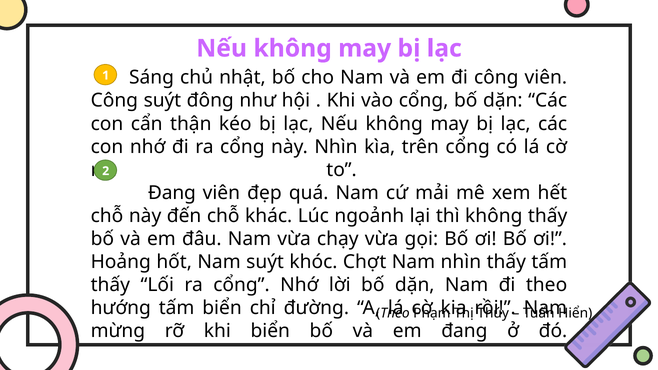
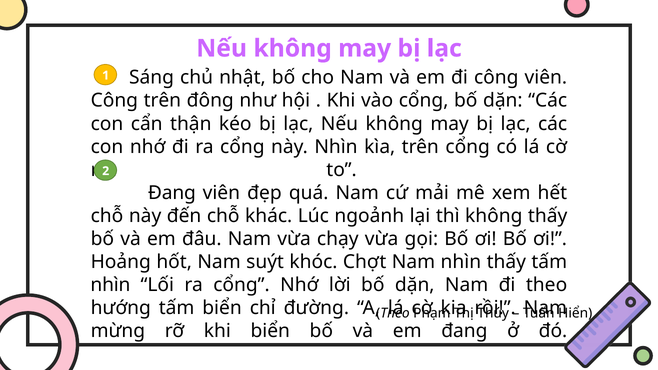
Công suýt: suýt -> trên (162, 101)
thấy: thấy -> nhìn (110, 285)
